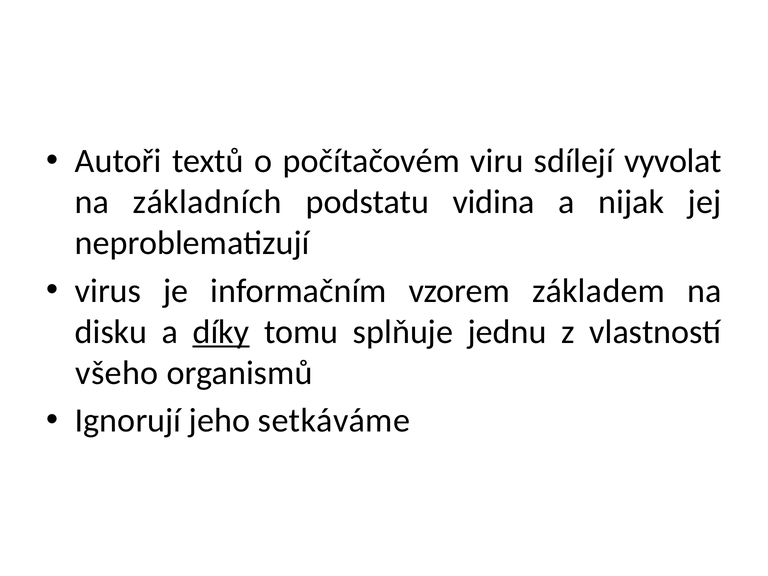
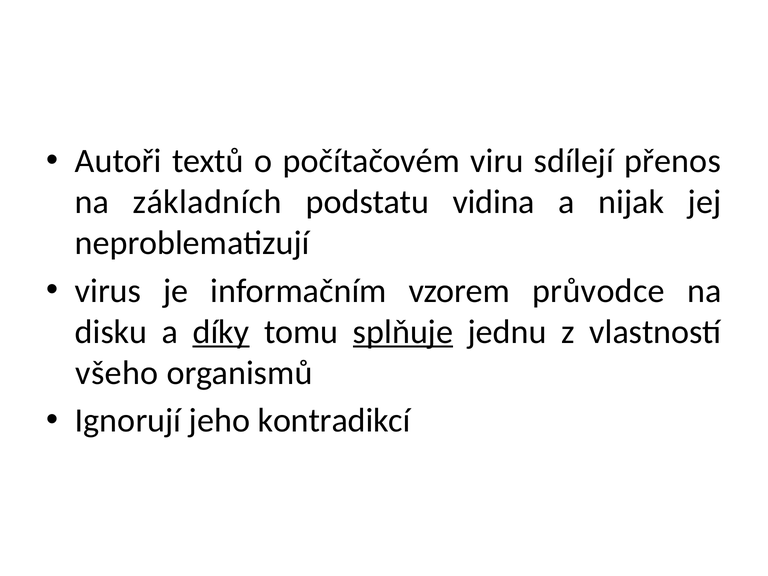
vyvolat: vyvolat -> přenos (673, 161)
základem: základem -> průvodce (598, 291)
splňuje underline: none -> present (403, 332)
setkáváme: setkáváme -> kontradikcí (334, 421)
